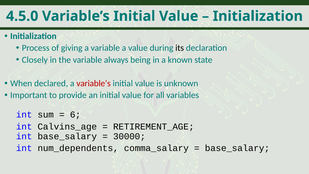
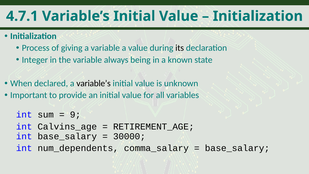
4.5.0: 4.5.0 -> 4.7.1 (22, 16)
Closely: Closely -> Integer (35, 60)
variable’s colour: red -> black (94, 83)
6: 6 -> 9 (75, 115)
